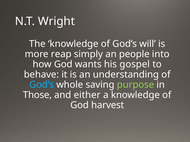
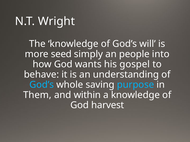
reap: reap -> seed (61, 54)
purpose colour: light green -> light blue (136, 85)
Those: Those -> Them (37, 95)
either: either -> within (87, 95)
